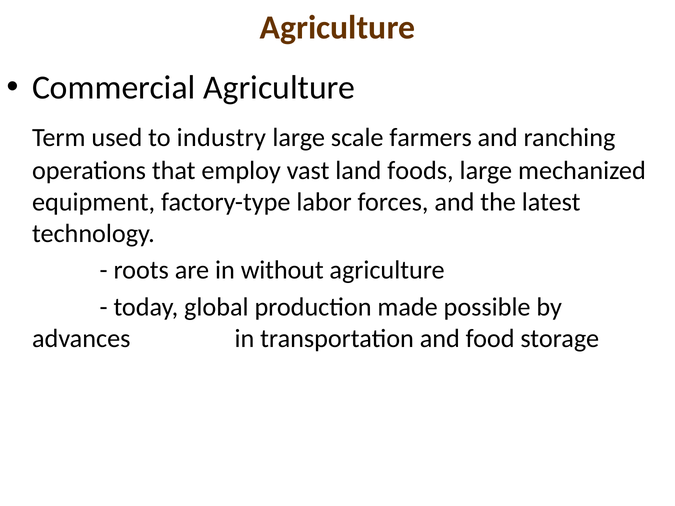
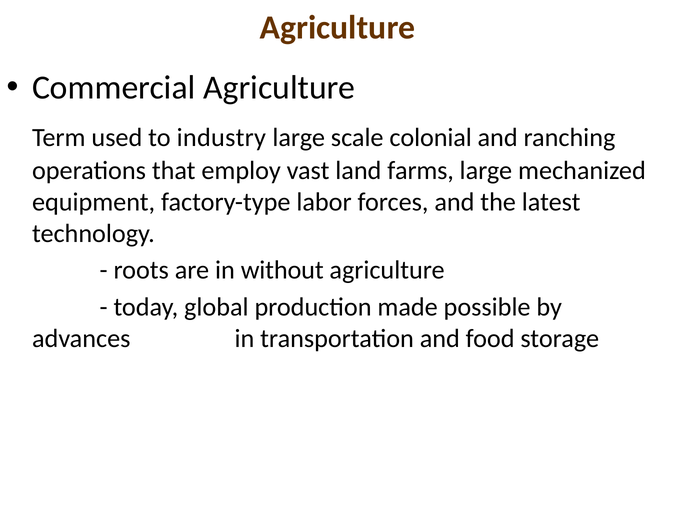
farmers: farmers -> colonial (431, 138)
foods: foods -> farms (421, 171)
